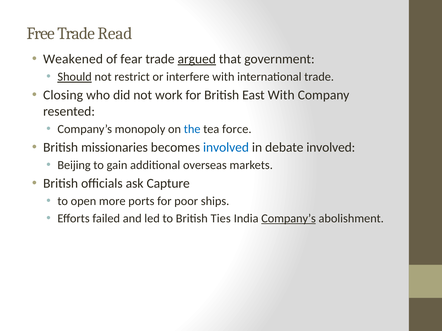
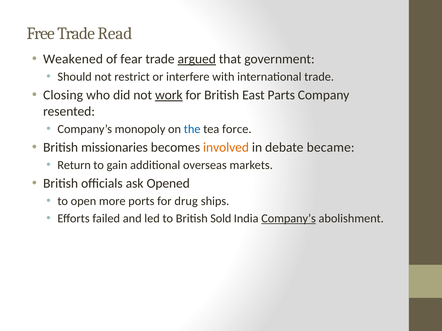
Should underline: present -> none (75, 77)
work underline: none -> present (169, 95)
East With: With -> Parts (281, 95)
involved colour: blue -> orange (226, 148)
debate involved: involved -> became (331, 148)
Beijing: Beijing -> Return (74, 165)
Capture: Capture -> Opened (168, 184)
poor: poor -> drug (186, 201)
Ties: Ties -> Sold (221, 219)
